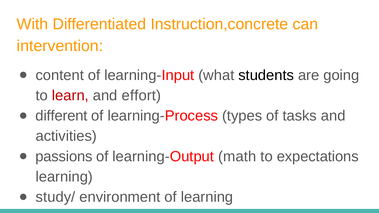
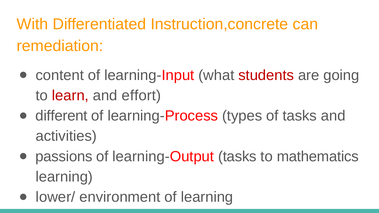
intervention: intervention -> remediation (60, 46)
students colour: black -> red (266, 75)
learning-Output math: math -> tasks (237, 157)
expectations: expectations -> mathematics (318, 157)
study/: study/ -> lower/ (55, 197)
